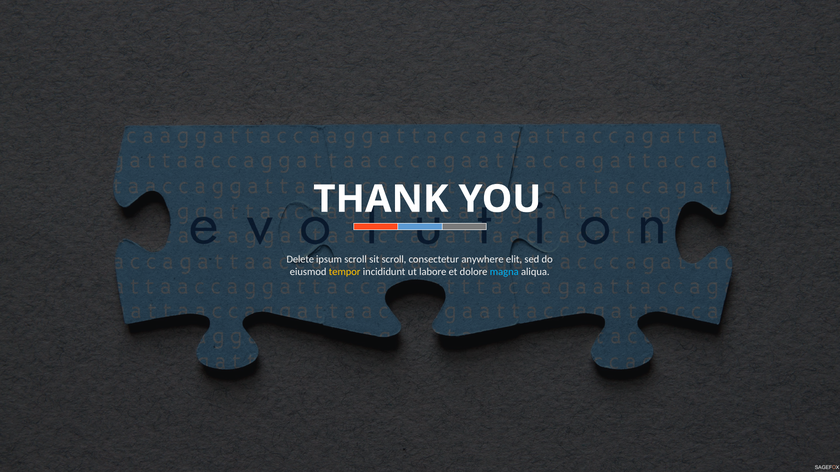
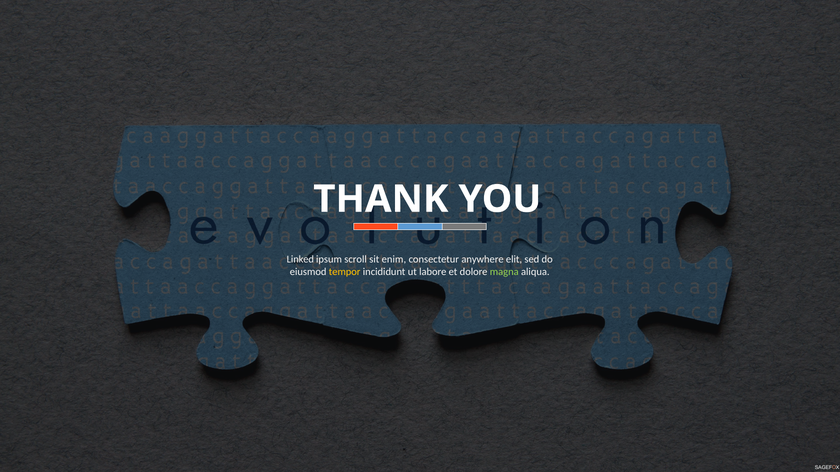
Delete: Delete -> Linked (300, 259)
sit scroll: scroll -> enim (394, 259)
magna colour: light blue -> light green (504, 272)
